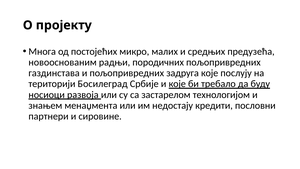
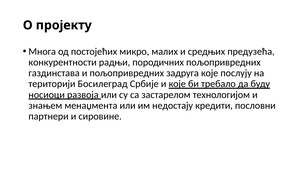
новооснованим: новооснованим -> конкурентности (63, 62)
